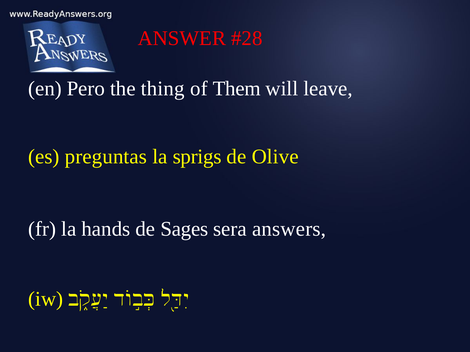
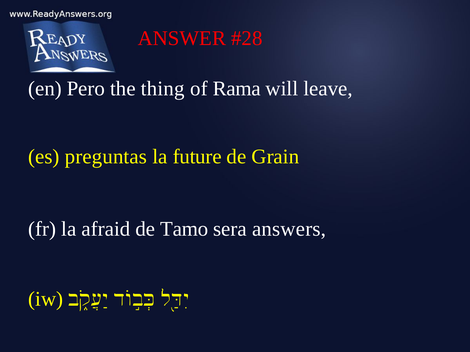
Them: Them -> Rama (237, 89)
sprigs: sprigs -> future (197, 157)
Olive: Olive -> Grain (275, 157)
hands: hands -> afraid (106, 229)
Sages: Sages -> Tamo (184, 229)
